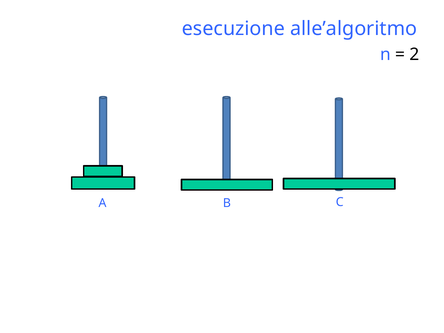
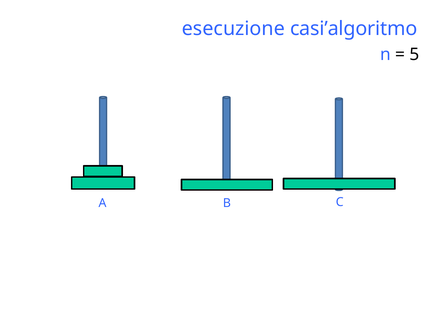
alle’algoritmo: alle’algoritmo -> casi’algoritmo (354, 29)
2: 2 -> 5 (415, 54)
